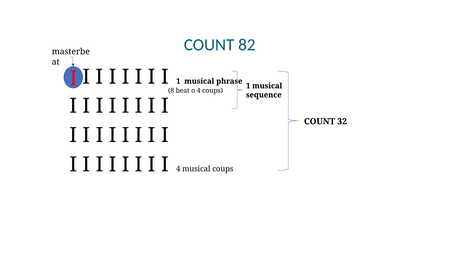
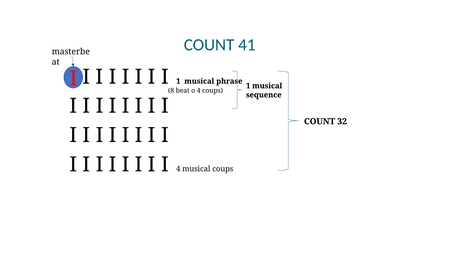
82: 82 -> 41 (247, 45)
